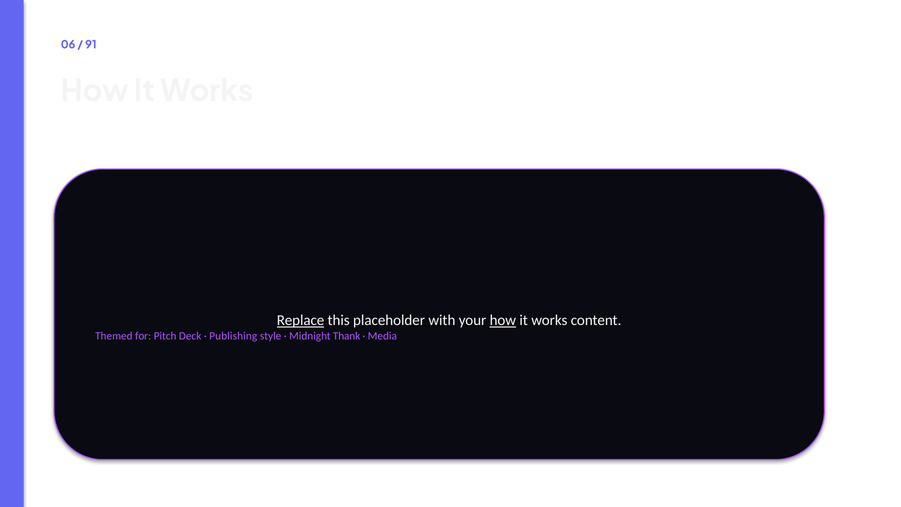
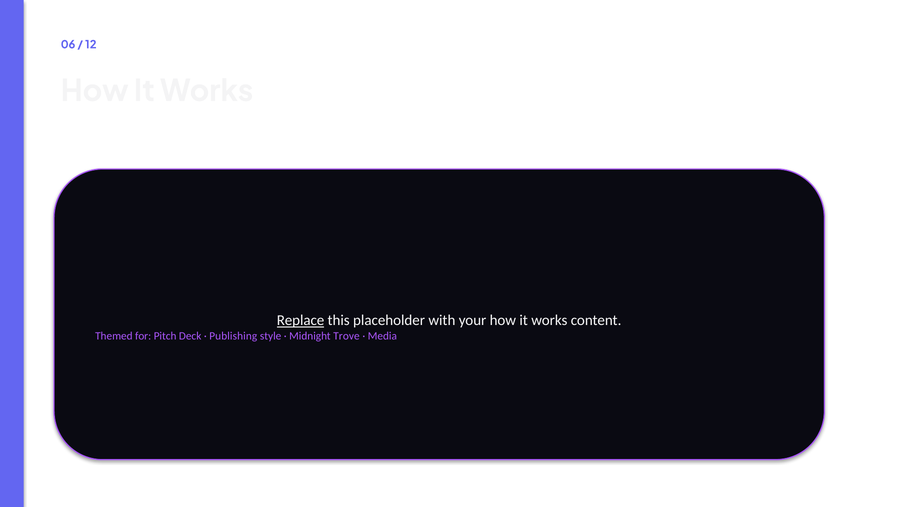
91: 91 -> 12 (91, 45)
how underline: present -> none (503, 320)
Thank: Thank -> Trove (346, 336)
